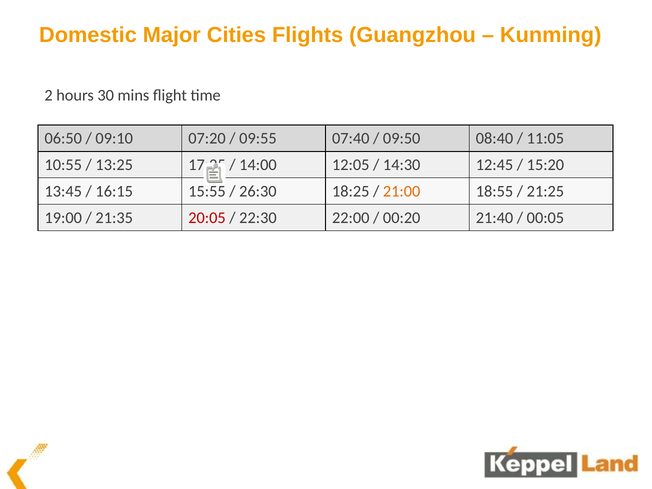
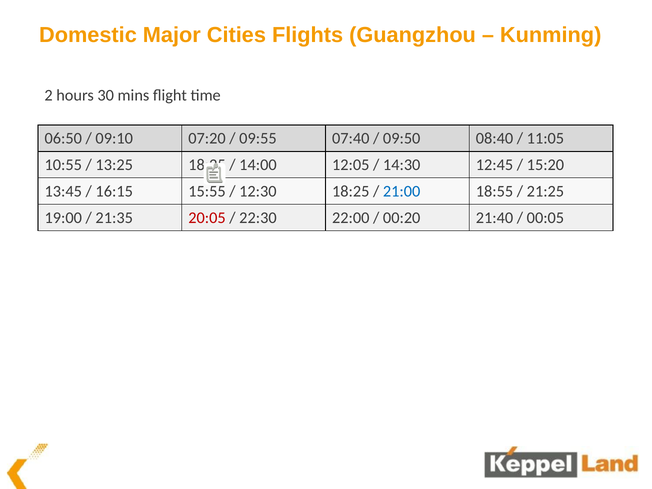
13:25 17:25: 17:25 -> 18:25 (207, 165)
26:30: 26:30 -> 12:30 (258, 191)
21:00 colour: orange -> blue (402, 191)
